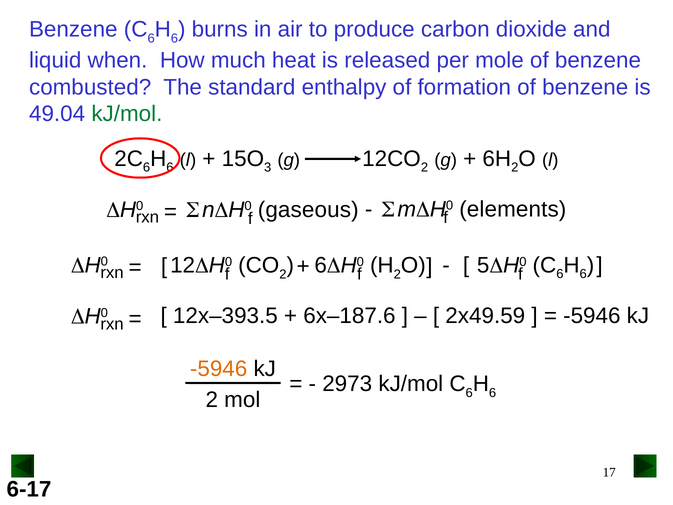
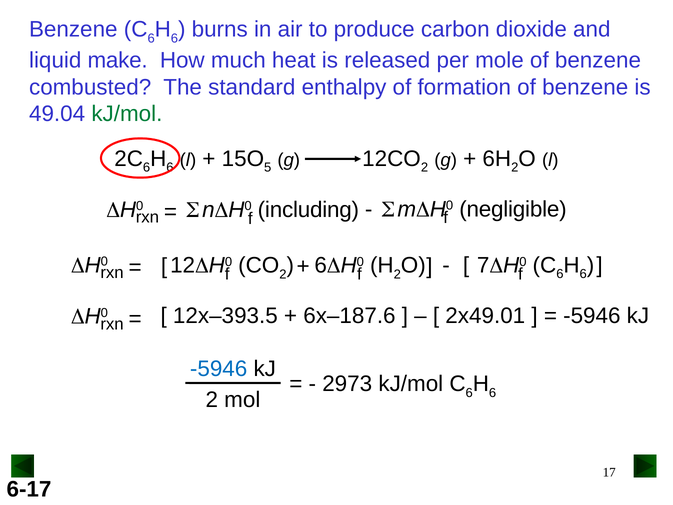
when: when -> make (118, 60)
3: 3 -> 5 (268, 167)
elements: elements -> negligible (513, 209)
gaseous: gaseous -> including (308, 210)
5: 5 -> 7 (483, 265)
2x49.59: 2x49.59 -> 2x49.01 (485, 316)
-5946 colour: orange -> blue (219, 369)
